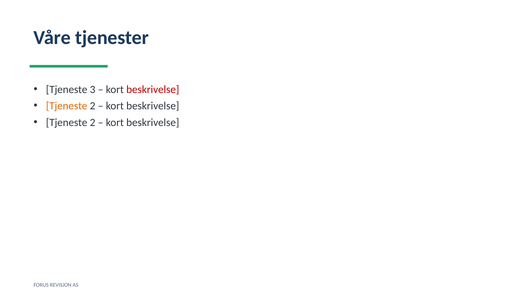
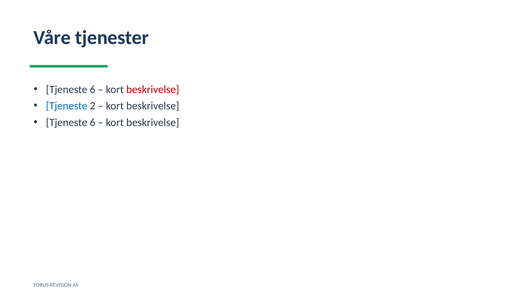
3: 3 -> 6 (93, 89)
Tjeneste colour: orange -> blue (67, 106)
2: 2 -> 6 (93, 122)
